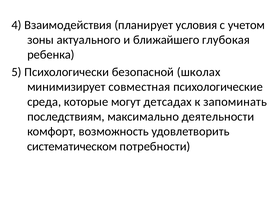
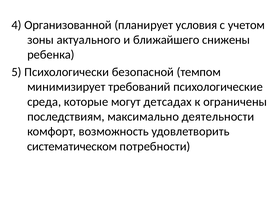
Взаимодействия: Взаимодействия -> Организованной (68, 25)
глубокая: глубокая -> снижены (226, 40)
школах: школах -> темпом (199, 72)
совместная: совместная -> требований (139, 87)
запоминать: запоминать -> ограничены (235, 102)
